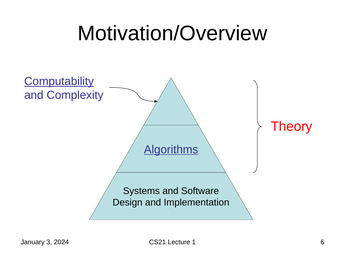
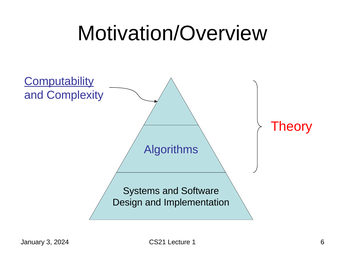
Algorithms underline: present -> none (171, 149)
